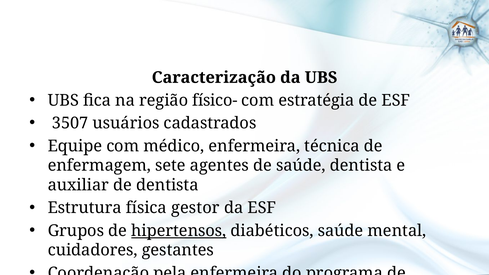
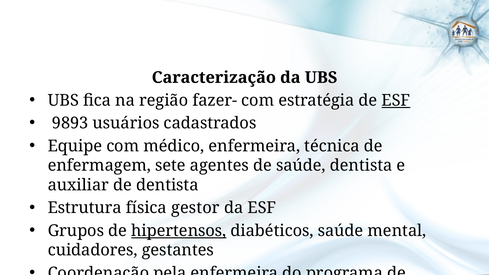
físico-: físico- -> fazer- (215, 100)
ESF underline: none -> present (396, 100)
3507: 3507 -> 9893 (70, 123)
